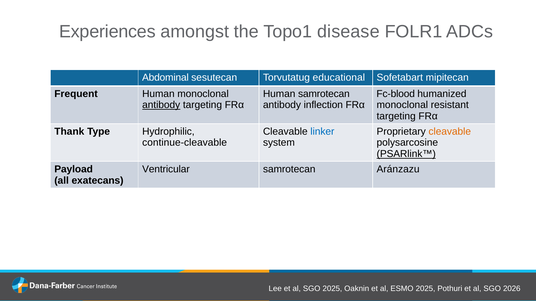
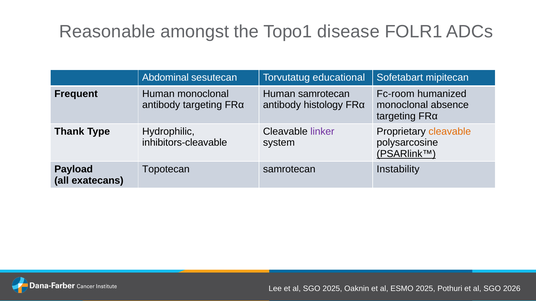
Experiences: Experiences -> Reasonable (107, 32)
Fc-blood: Fc-blood -> Fc-room (396, 94)
antibody underline: present -> none (161, 105)
inflection: inflection -> histology (323, 105)
resistant: resistant -> absence (450, 105)
linker colour: blue -> purple (322, 132)
continue-cleavable: continue-cleavable -> inhibitors-cleavable (185, 143)
Ventricular: Ventricular -> Topotecan (166, 169)
Aránzazu: Aránzazu -> Instability (398, 169)
